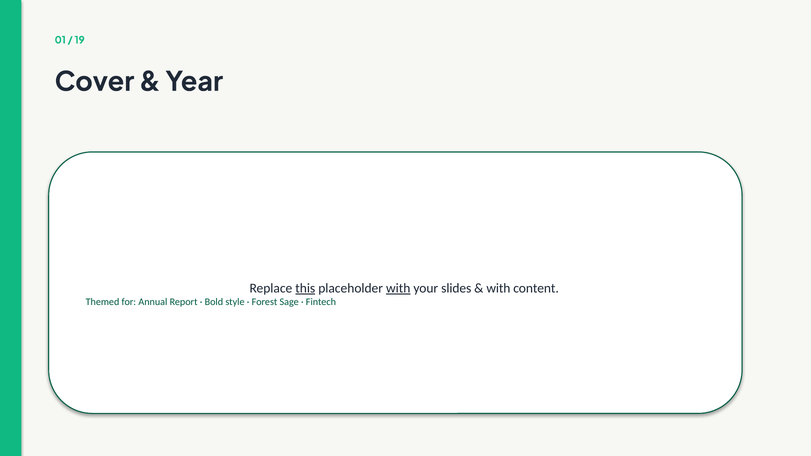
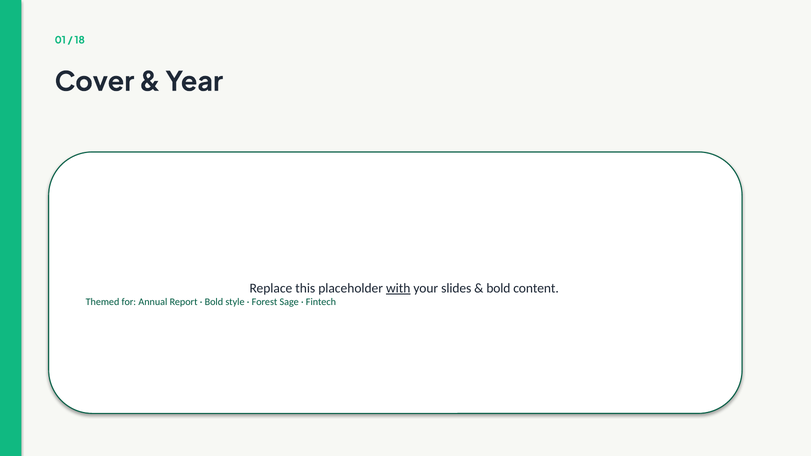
19: 19 -> 18 (80, 40)
this underline: present -> none (305, 288)
with: with -> bold (498, 288)
